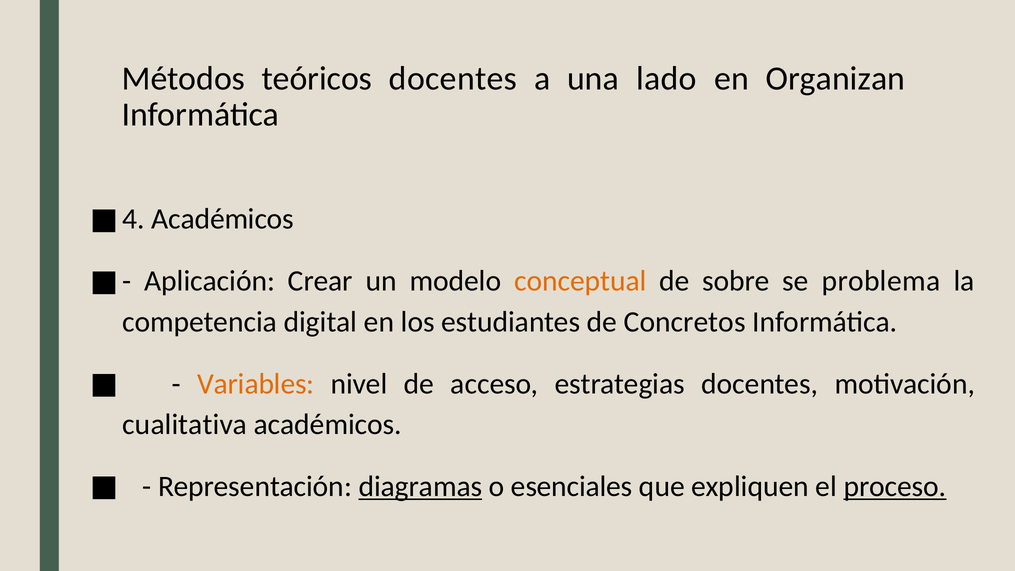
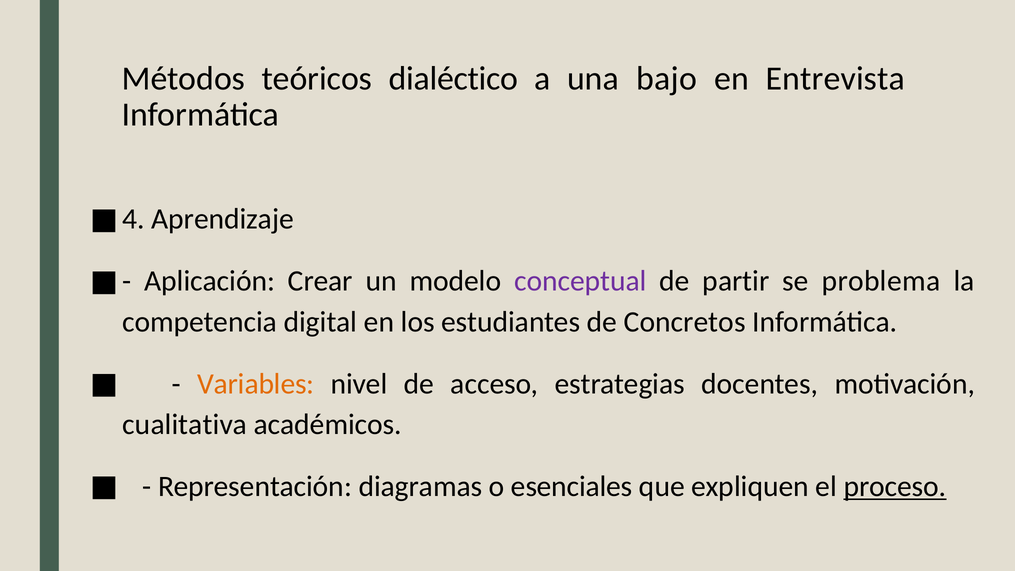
teóricos docentes: docentes -> dialéctico (453, 79)
lado: lado -> bajo (666, 79)
Organizan: Organizan -> Entrevista (835, 79)
Académicos: Académicos -> Aprendizaje (223, 219)
conceptual colour: orange -> purple (580, 281)
sobre: sobre -> partir (736, 281)
diagramas underline: present -> none (420, 486)
